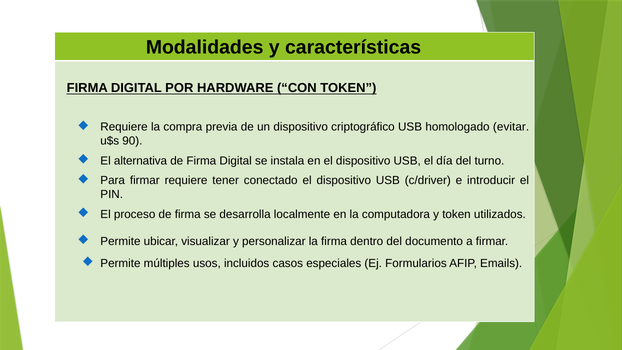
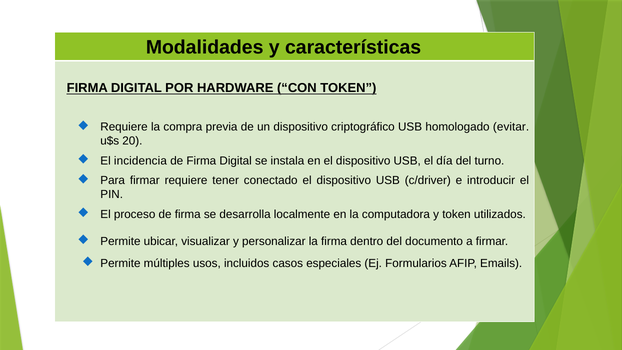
90: 90 -> 20 (132, 141)
alternativa: alternativa -> incidencia (140, 161)
